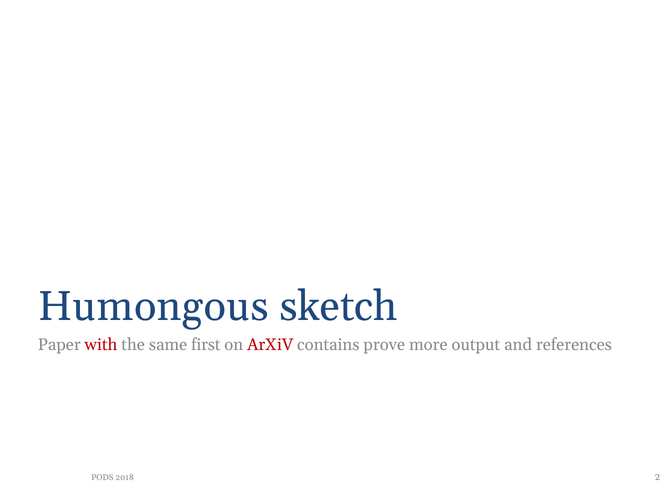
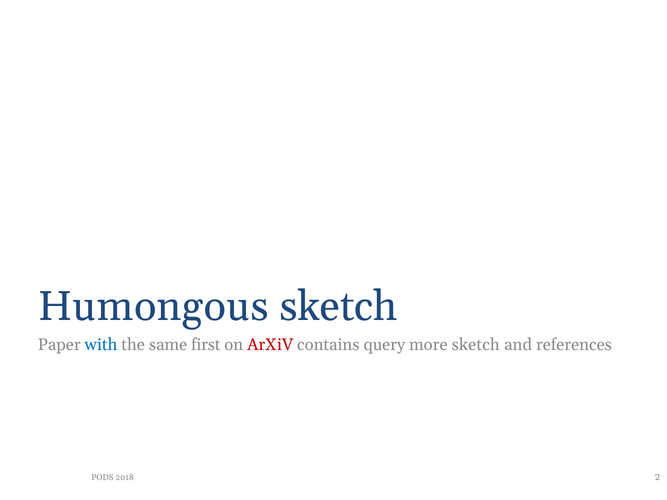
with colour: red -> blue (101, 345)
prove: prove -> query (384, 345)
more output: output -> sketch (476, 345)
